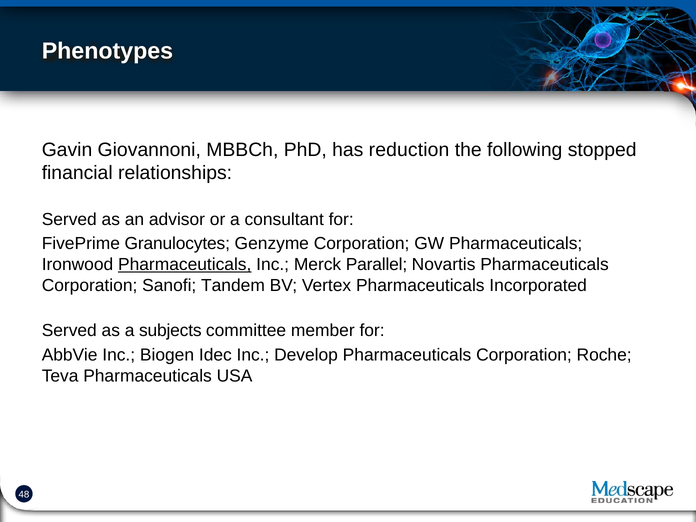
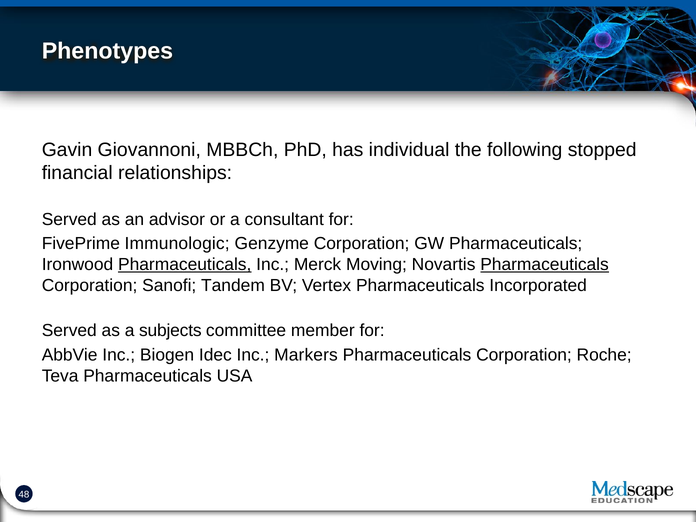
reduction: reduction -> individual (409, 150)
Granulocytes: Granulocytes -> Immunologic (177, 244)
Parallel: Parallel -> Moving (376, 265)
Pharmaceuticals underline: none -> present (545, 265)
Develop: Develop -> Markers (306, 355)
